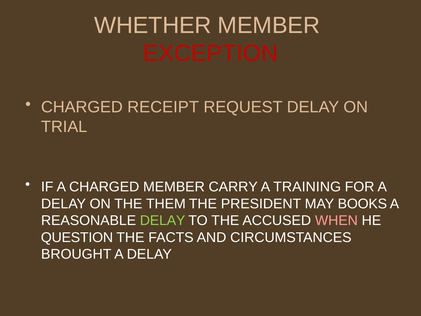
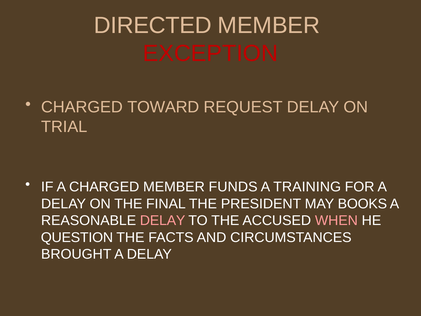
WHETHER: WHETHER -> DIRECTED (153, 25)
RECEIPT: RECEIPT -> TOWARD (163, 107)
CARRY: CARRY -> FUNDS (233, 187)
THEM: THEM -> FINAL (166, 204)
DELAY colour: light green -> pink (163, 220)
